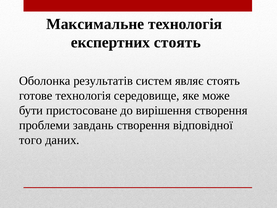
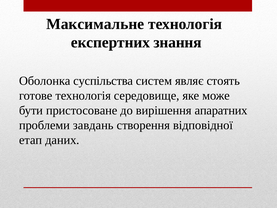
експертних стоять: стоять -> знання (178, 42)
результатів: результатів -> суспільства (103, 81)
вирішення створення: створення -> апаратних (221, 110)
того: того -> етап (31, 140)
